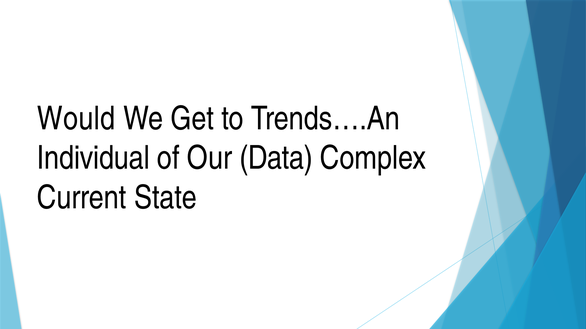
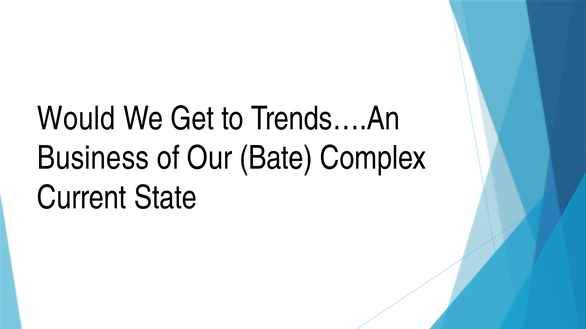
Individual: Individual -> Business (93, 158)
Data: Data -> Bate (276, 158)
